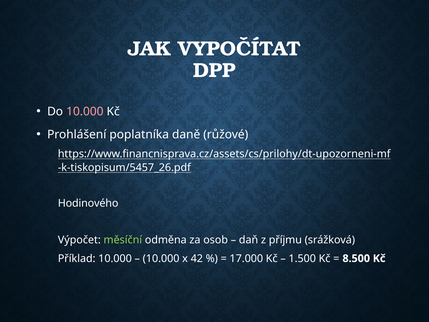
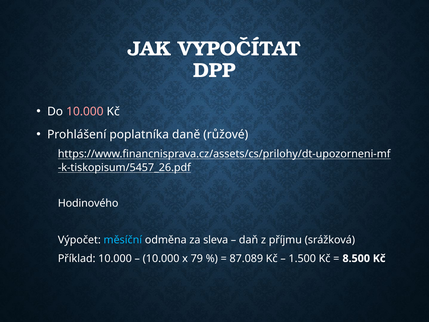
měsíční colour: light green -> light blue (123, 240)
osob: osob -> sleva (216, 240)
42: 42 -> 79 (197, 258)
17.000: 17.000 -> 87.089 (246, 258)
